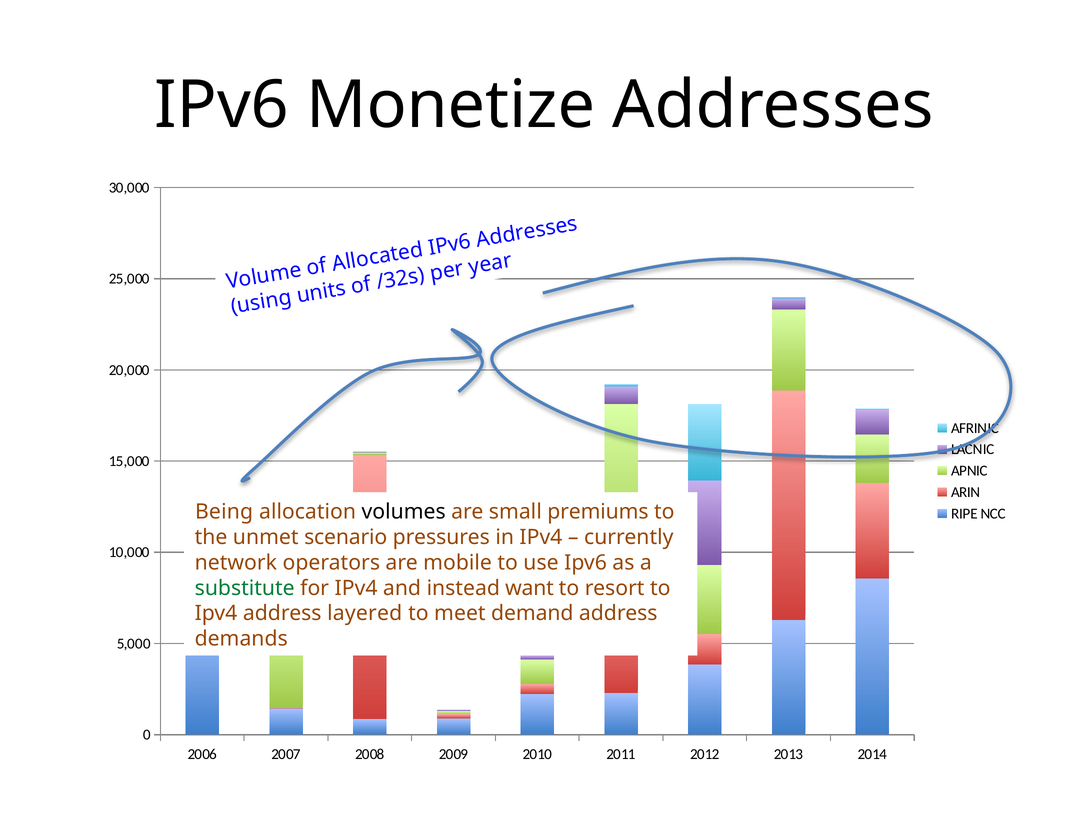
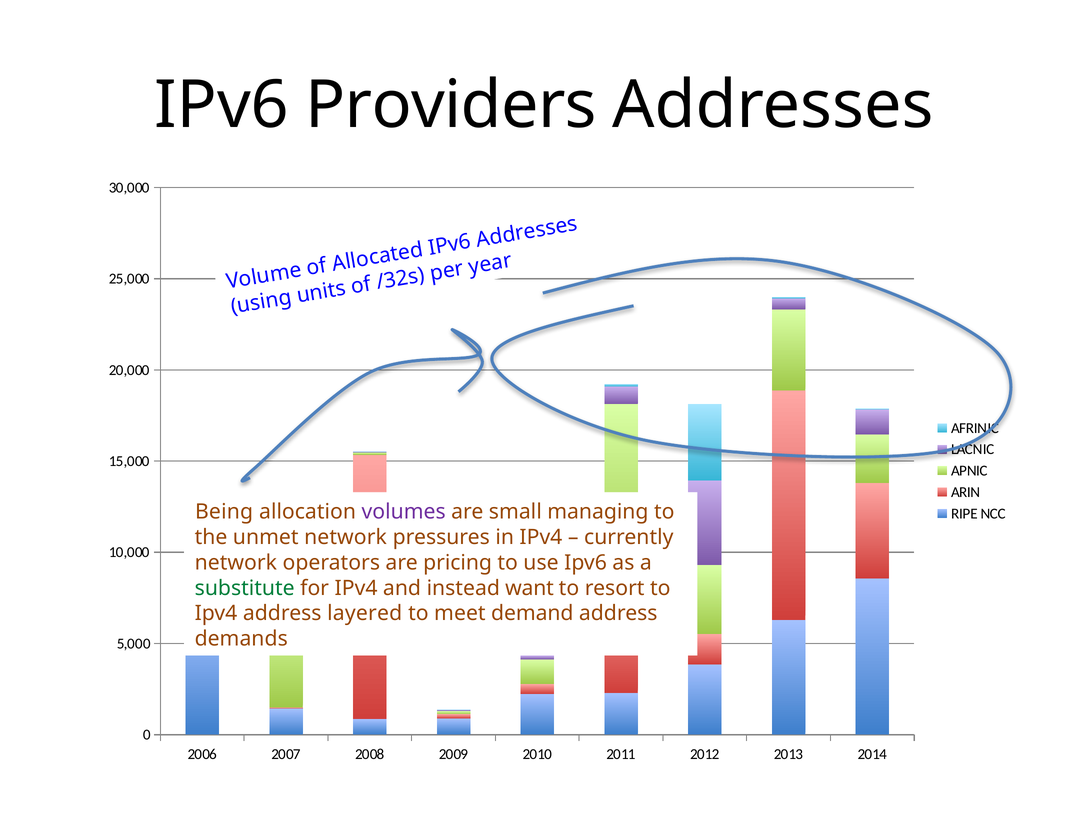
Monetize: Monetize -> Providers (451, 105)
volumes colour: black -> purple (404, 512)
premiums: premiums -> managing (598, 512)
unmet scenario: scenario -> network (346, 537)
mobile: mobile -> pricing (458, 562)
